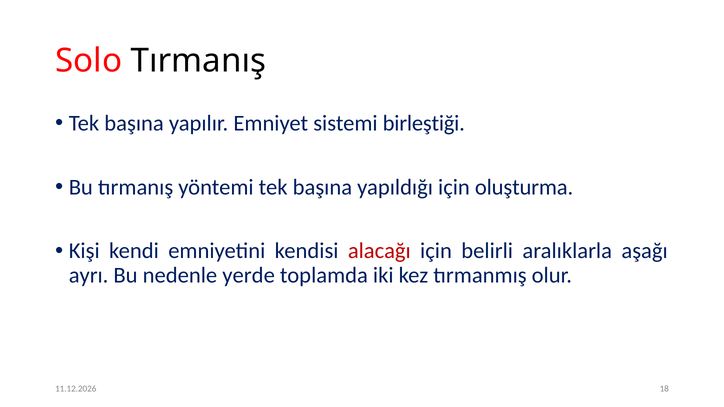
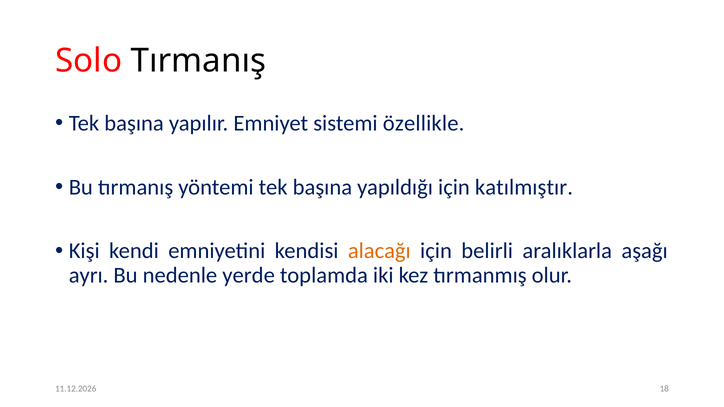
birleştiği: birleştiği -> özellikle (424, 123)
oluşturma: oluşturma -> katılmıştır (524, 187)
alacağı colour: red -> orange (379, 251)
